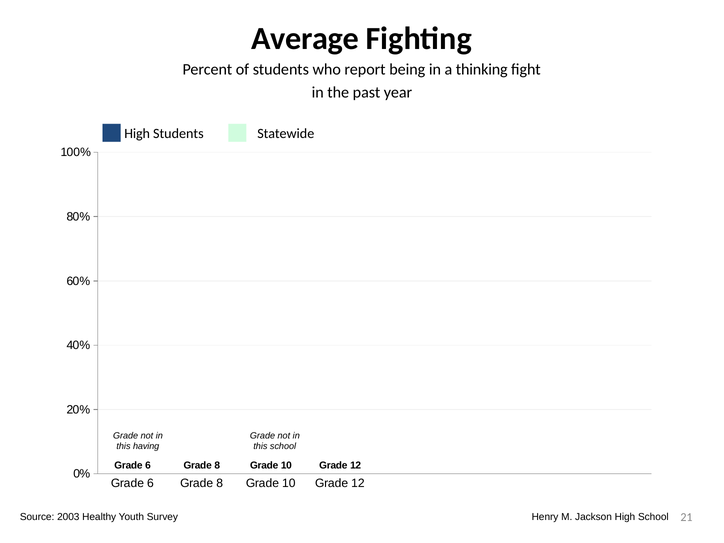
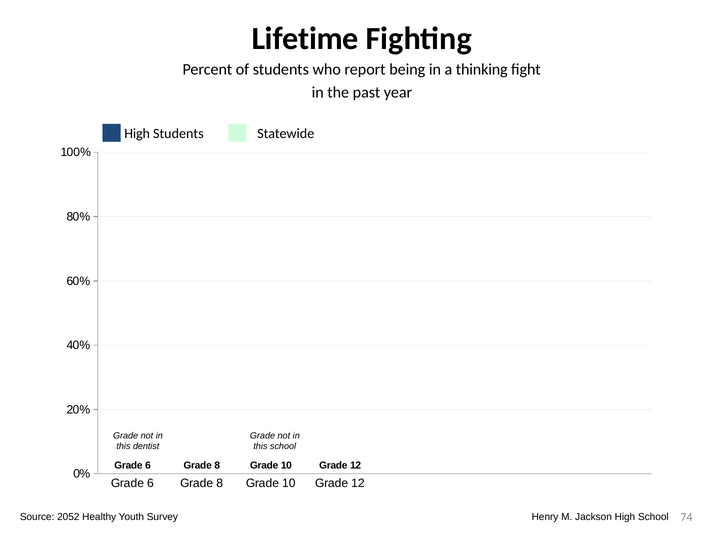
Average: Average -> Lifetime (305, 38)
having: having -> dentist (146, 446)
2003: 2003 -> 2052 (68, 517)
21: 21 -> 74 (687, 517)
